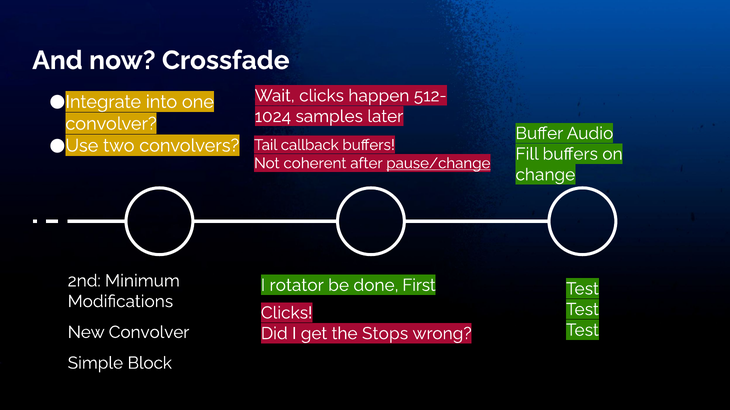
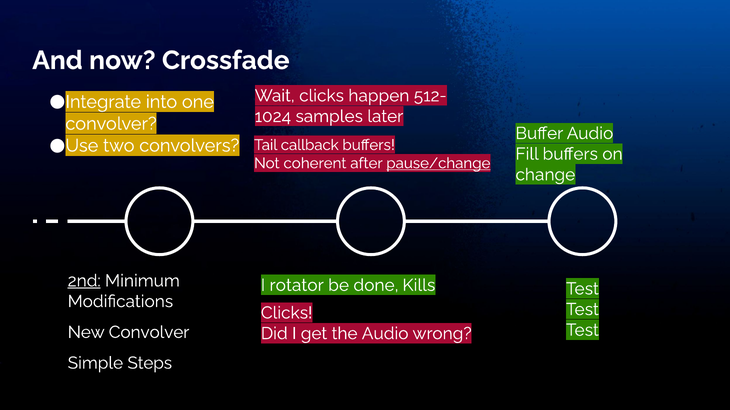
2nd underline: none -> present (84, 281)
First: First -> Kills (419, 286)
the Stops: Stops -> Audio (385, 334)
Block: Block -> Steps (150, 364)
